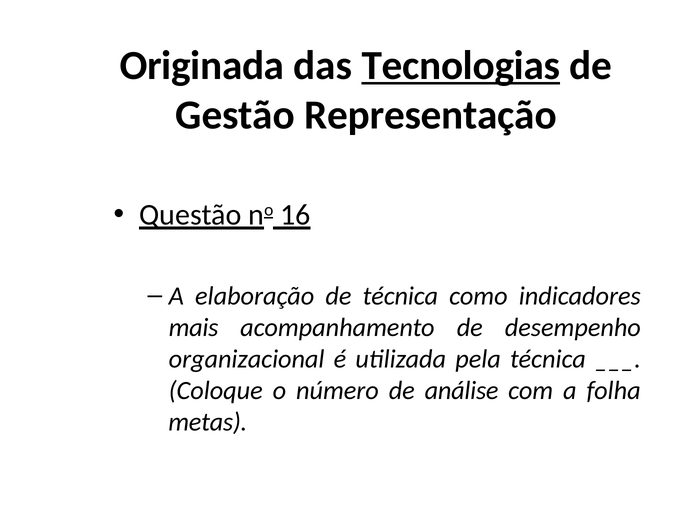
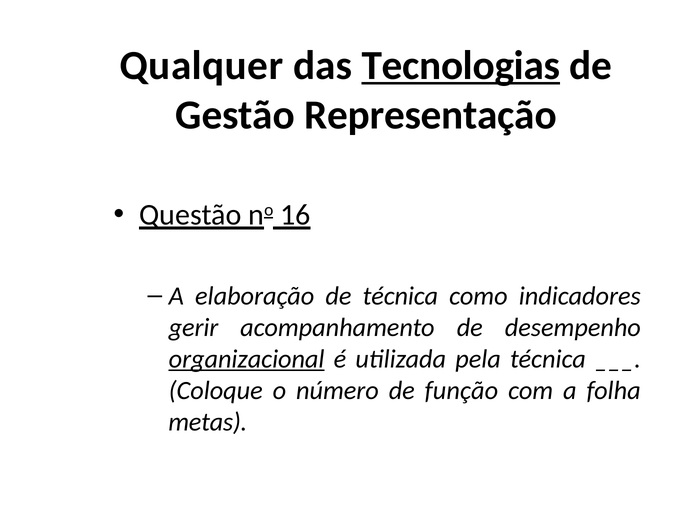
Originada: Originada -> Qualquer (202, 65)
mais: mais -> gerir (194, 328)
organizacional underline: none -> present (247, 359)
análise: análise -> função (461, 391)
